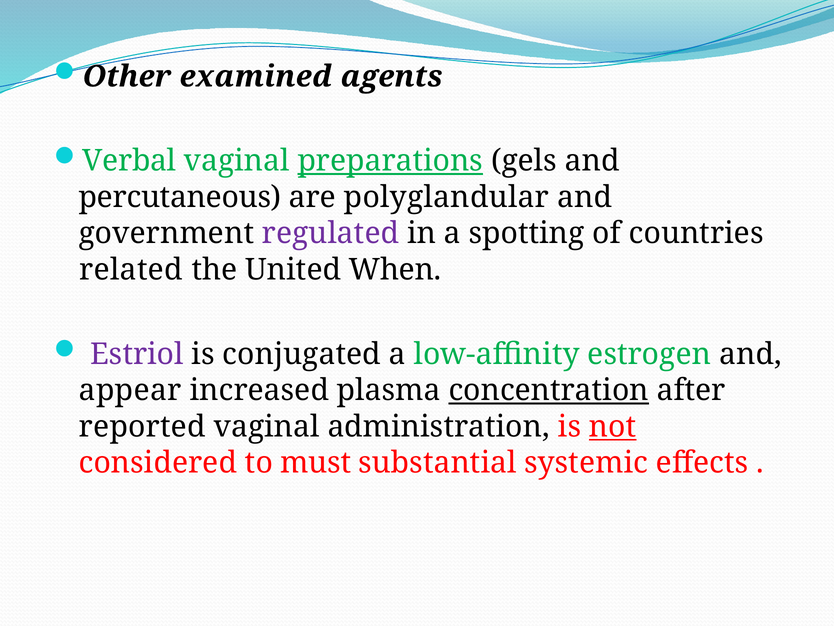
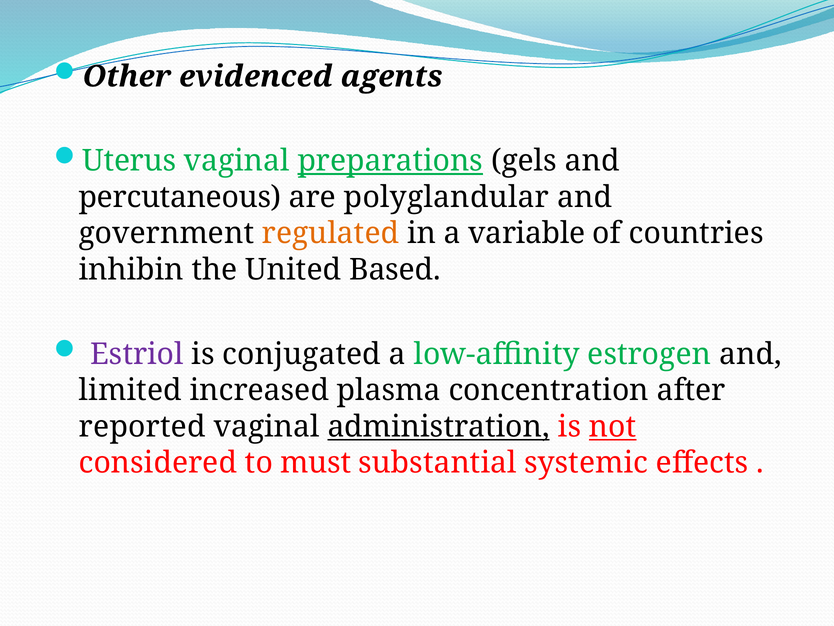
examined: examined -> evidenced (256, 76)
Verbal: Verbal -> Uterus (129, 161)
regulated colour: purple -> orange (331, 233)
spotting: spotting -> variable (527, 233)
related: related -> inhibin (131, 270)
When: When -> Based (395, 270)
appear: appear -> limited (130, 390)
concentration underline: present -> none (549, 390)
administration underline: none -> present (439, 426)
